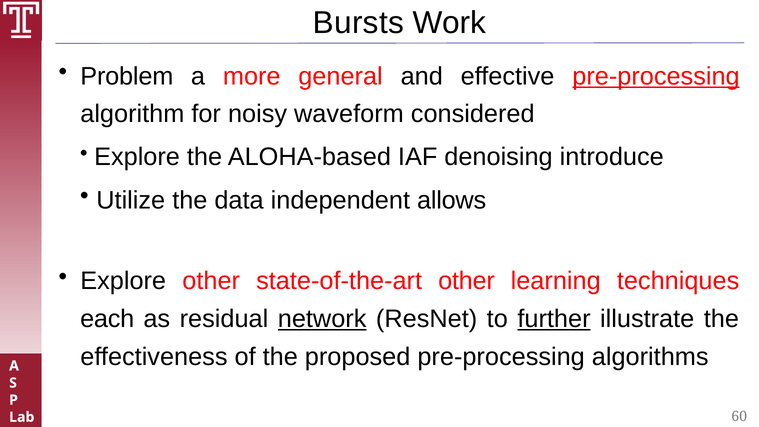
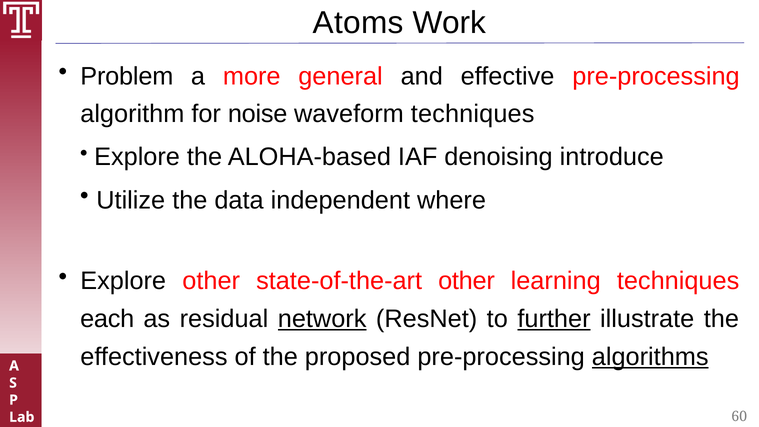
Bursts: Bursts -> Atoms (358, 23)
pre-processing underline: present -> none (656, 76)
noisy: noisy -> noise (258, 114)
waveform considered: considered -> techniques (473, 114)
allows: allows -> where (451, 200)
algorithms underline: none -> present (650, 357)
